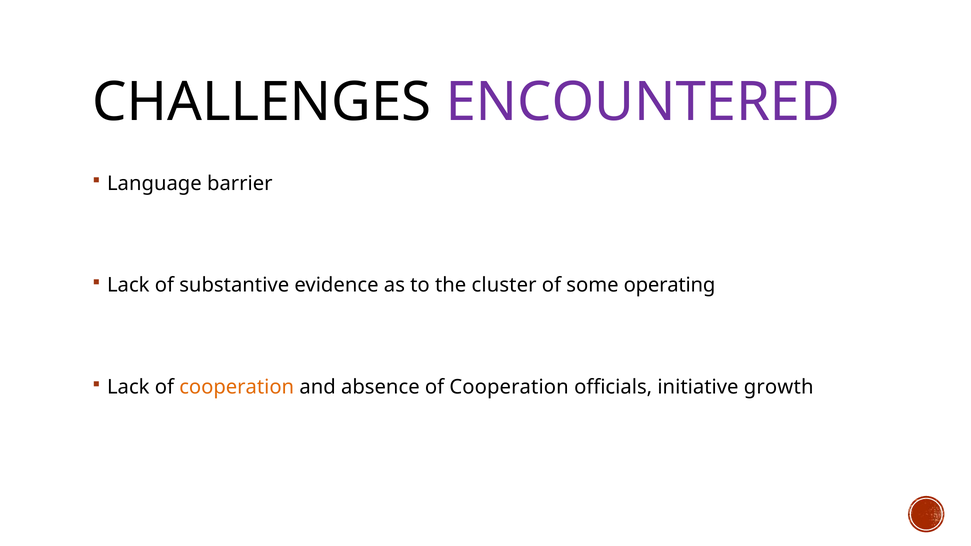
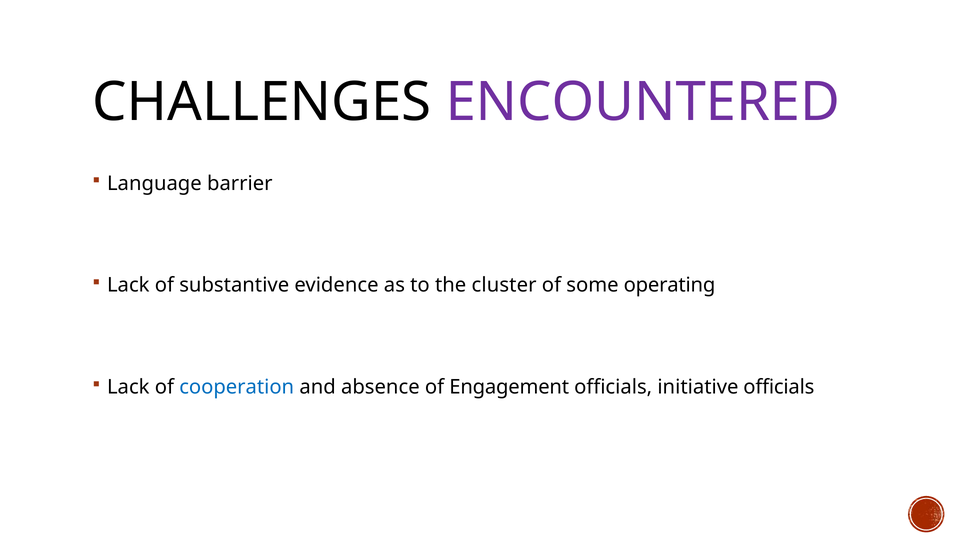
cooperation colour: orange -> blue (237, 387)
absence of Cooperation: Cooperation -> Engagement (509, 387)
initiative growth: growth -> officials (779, 387)
